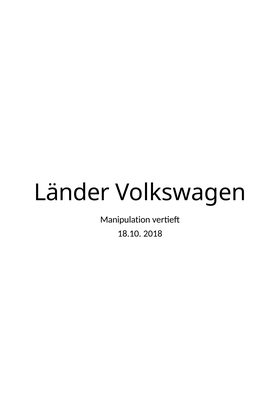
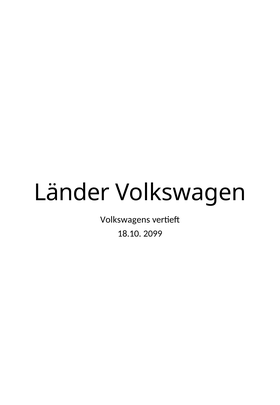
Manipulation: Manipulation -> Volkswagens (125, 219)
2018: 2018 -> 2099 (153, 233)
